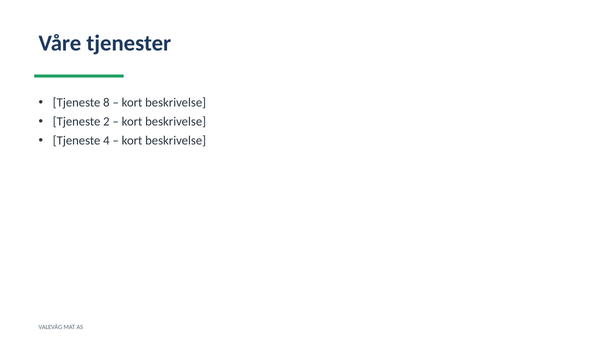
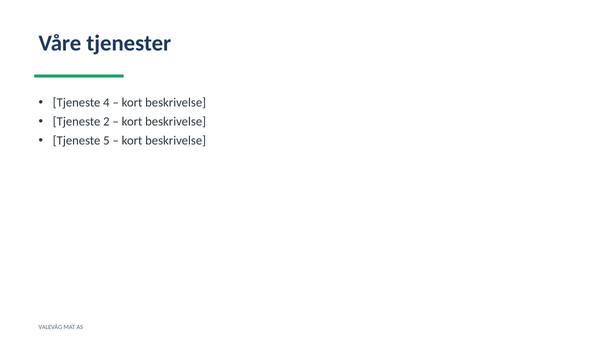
8: 8 -> 4 (106, 103)
4: 4 -> 5 (106, 141)
